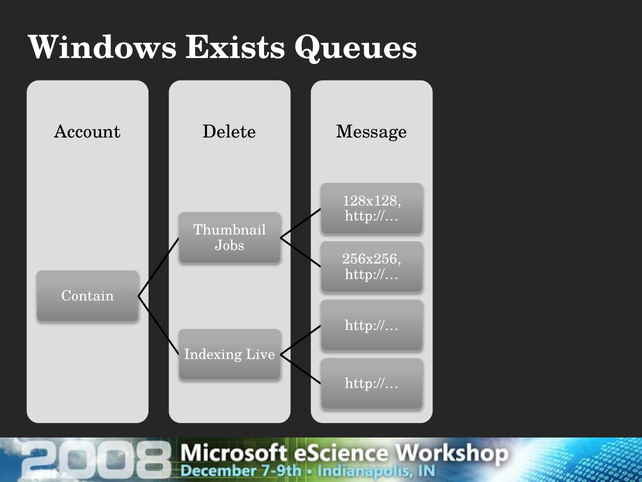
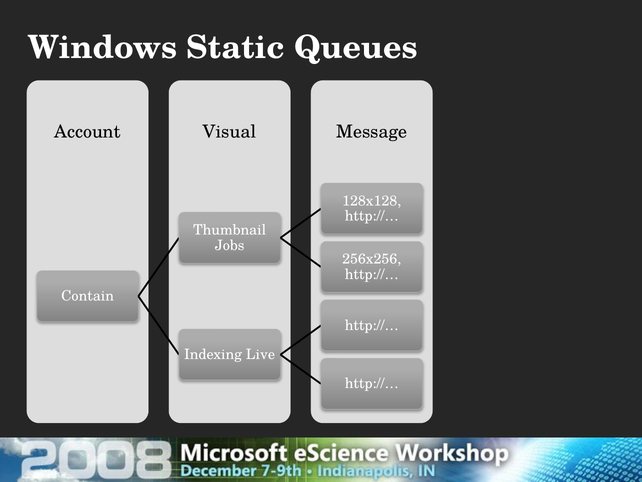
Exists: Exists -> Static (236, 48)
Delete: Delete -> Visual (230, 131)
